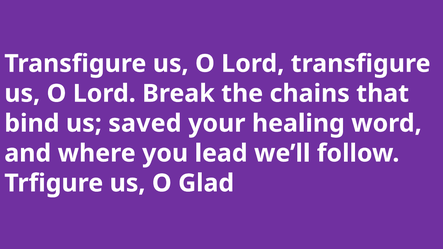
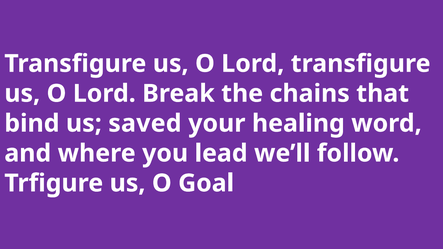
Glad: Glad -> Goal (206, 183)
